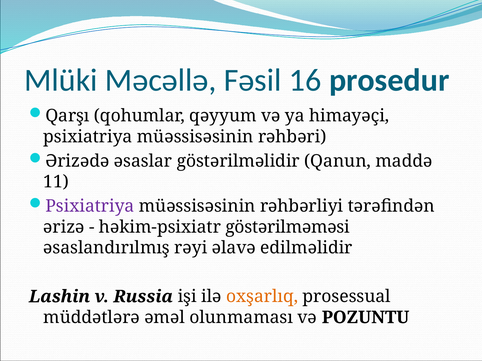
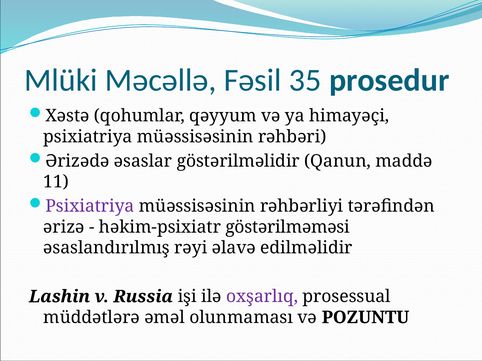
16: 16 -> 35 (305, 80)
Qarşı: Qarşı -> Xəstə (67, 116)
oxşarlıq colour: orange -> purple (262, 297)
